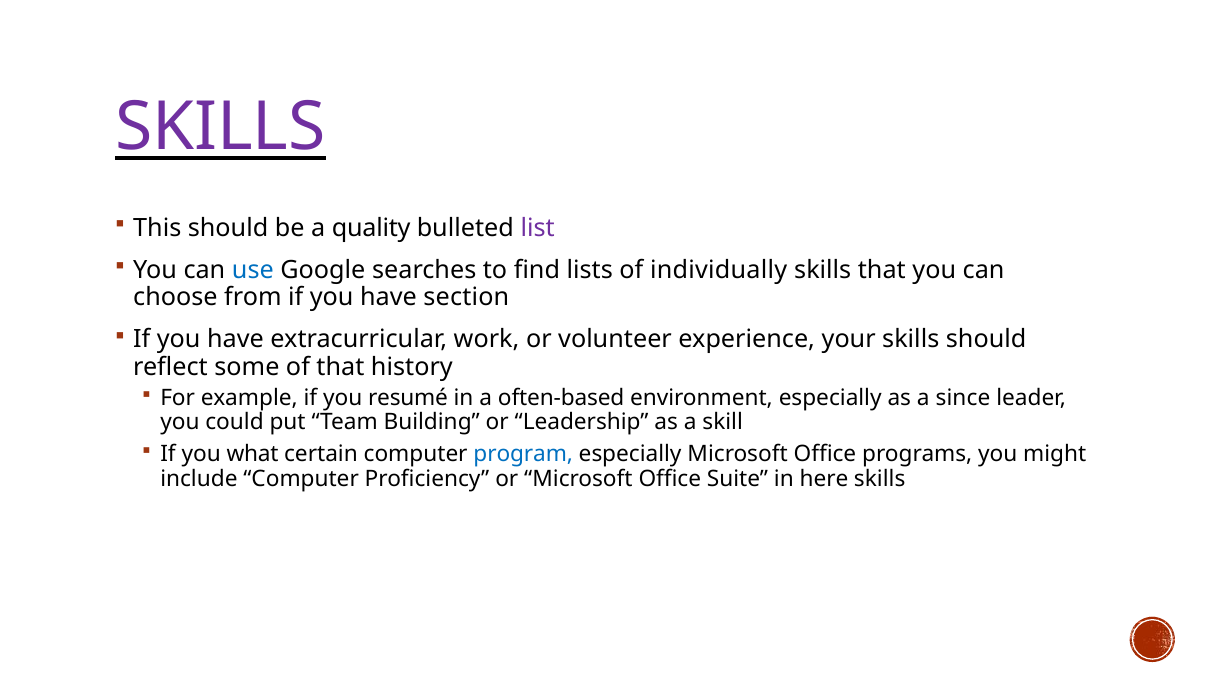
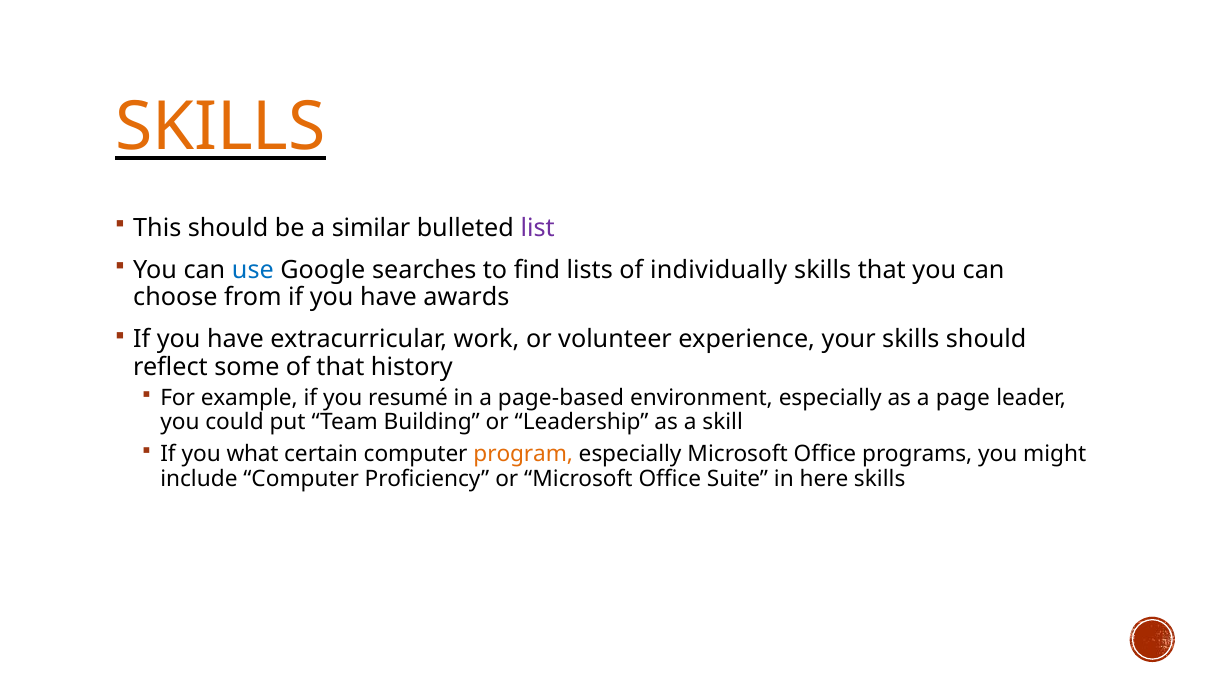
SKILLS colour: purple -> orange (220, 127)
quality: quality -> similar (371, 228)
section: section -> awards (466, 298)
often-based: often-based -> page-based (561, 398)
since: since -> page (963, 398)
program colour: blue -> orange (523, 454)
